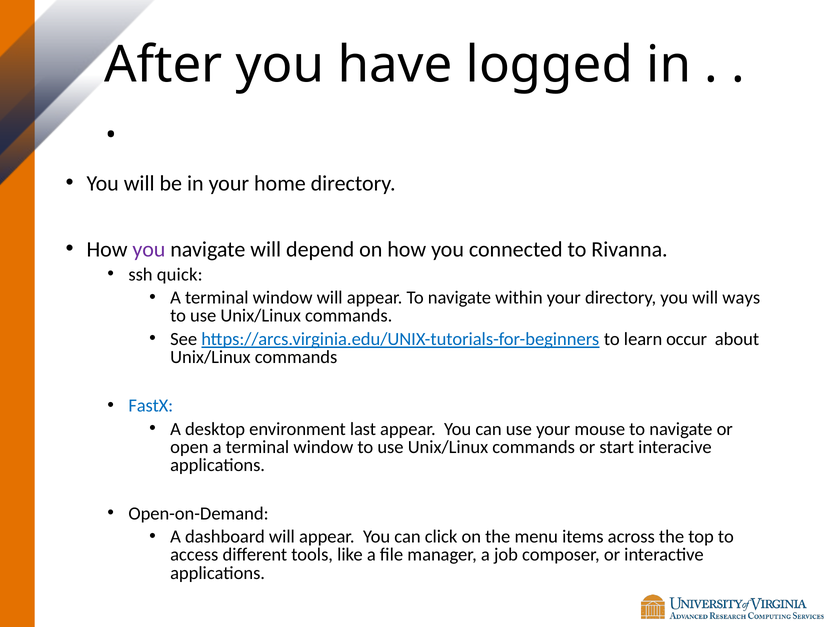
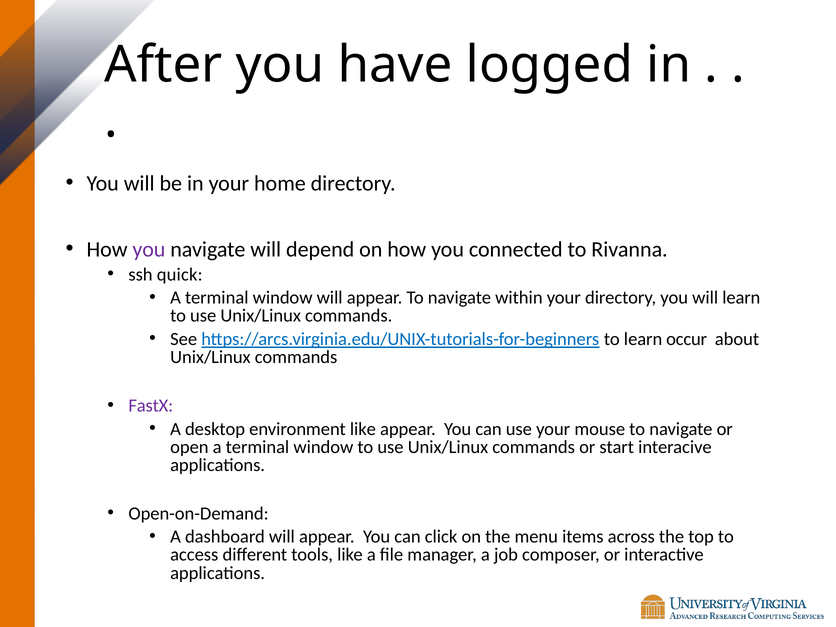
will ways: ways -> learn (741, 298)
FastX colour: blue -> purple (151, 406)
environment last: last -> like (363, 429)
